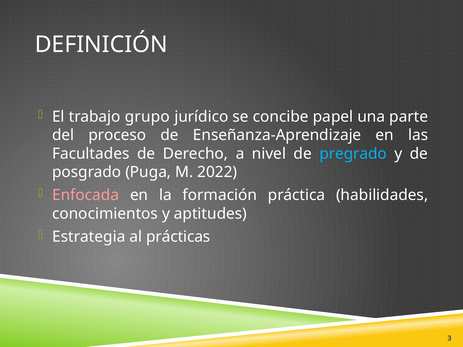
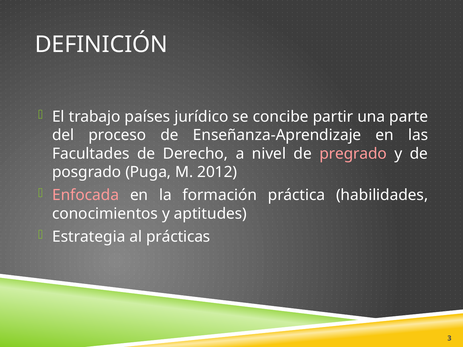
grupo: grupo -> países (147, 117)
papel: papel -> partir (333, 117)
pregrado colour: light blue -> pink (353, 154)
2022: 2022 -> 2012 (217, 172)
